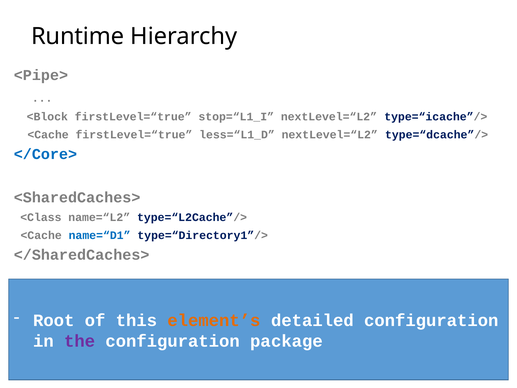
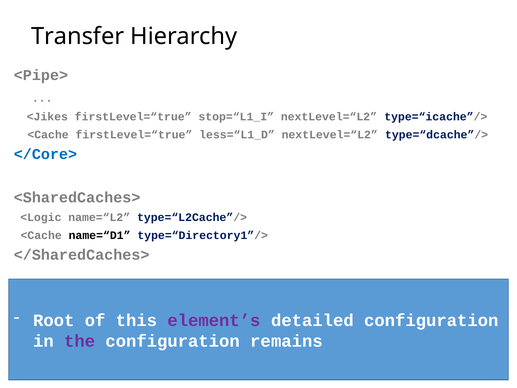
Runtime: Runtime -> Transfer (78, 36)
<Block: <Block -> <Jikes (47, 117)
<Class: <Class -> <Logic (41, 217)
name=“D1 colour: blue -> black (100, 235)
element’s colour: orange -> purple (214, 320)
package: package -> remains (287, 341)
